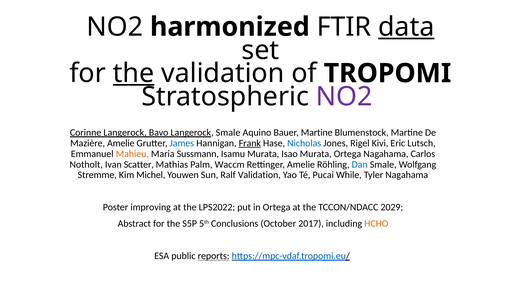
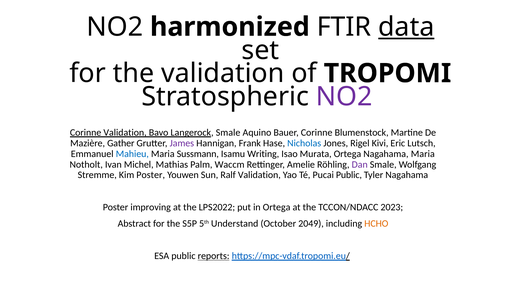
the underline: present -> none (134, 73)
Corinne Langerock: Langerock -> Validation (125, 132)
Bauer Martine: Martine -> Corinne (317, 132)
Mazière Amelie: Amelie -> Gather (121, 143)
James colour: blue -> purple (182, 143)
Frank underline: present -> none (250, 143)
Mahieu colour: orange -> blue (132, 153)
Isamu Murata: Murata -> Writing (263, 153)
Nagahama Carlos: Carlos -> Maria (423, 153)
Scatter: Scatter -> Michel (139, 164)
Dan colour: blue -> purple (360, 164)
Kim Michel: Michel -> Poster (151, 175)
Pucai While: While -> Public (349, 175)
2029: 2029 -> 2023 (392, 207)
Conclusions: Conclusions -> Understand (235, 223)
2017: 2017 -> 2049 (311, 223)
